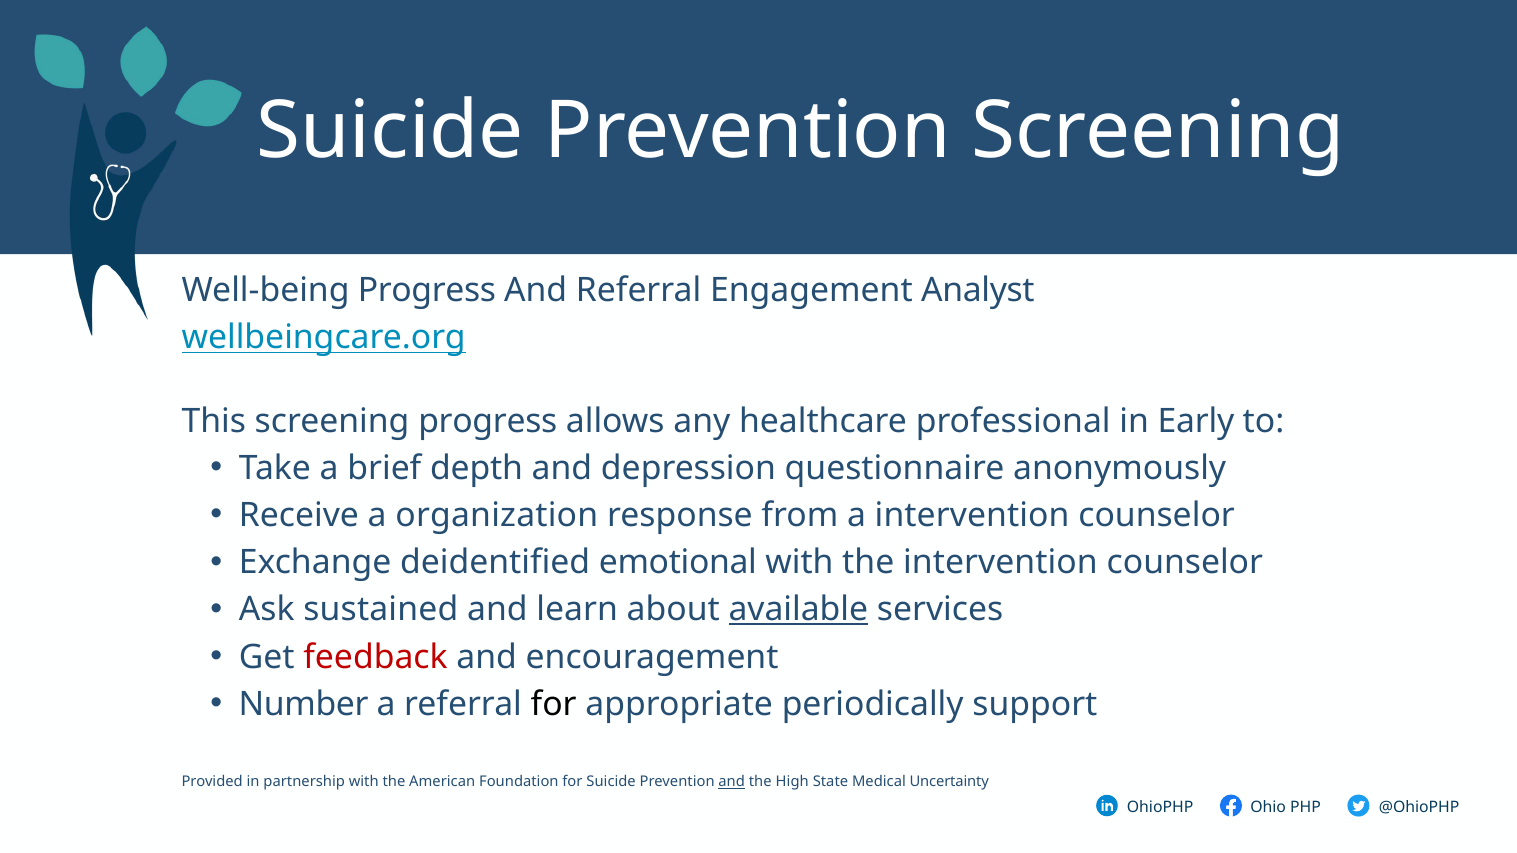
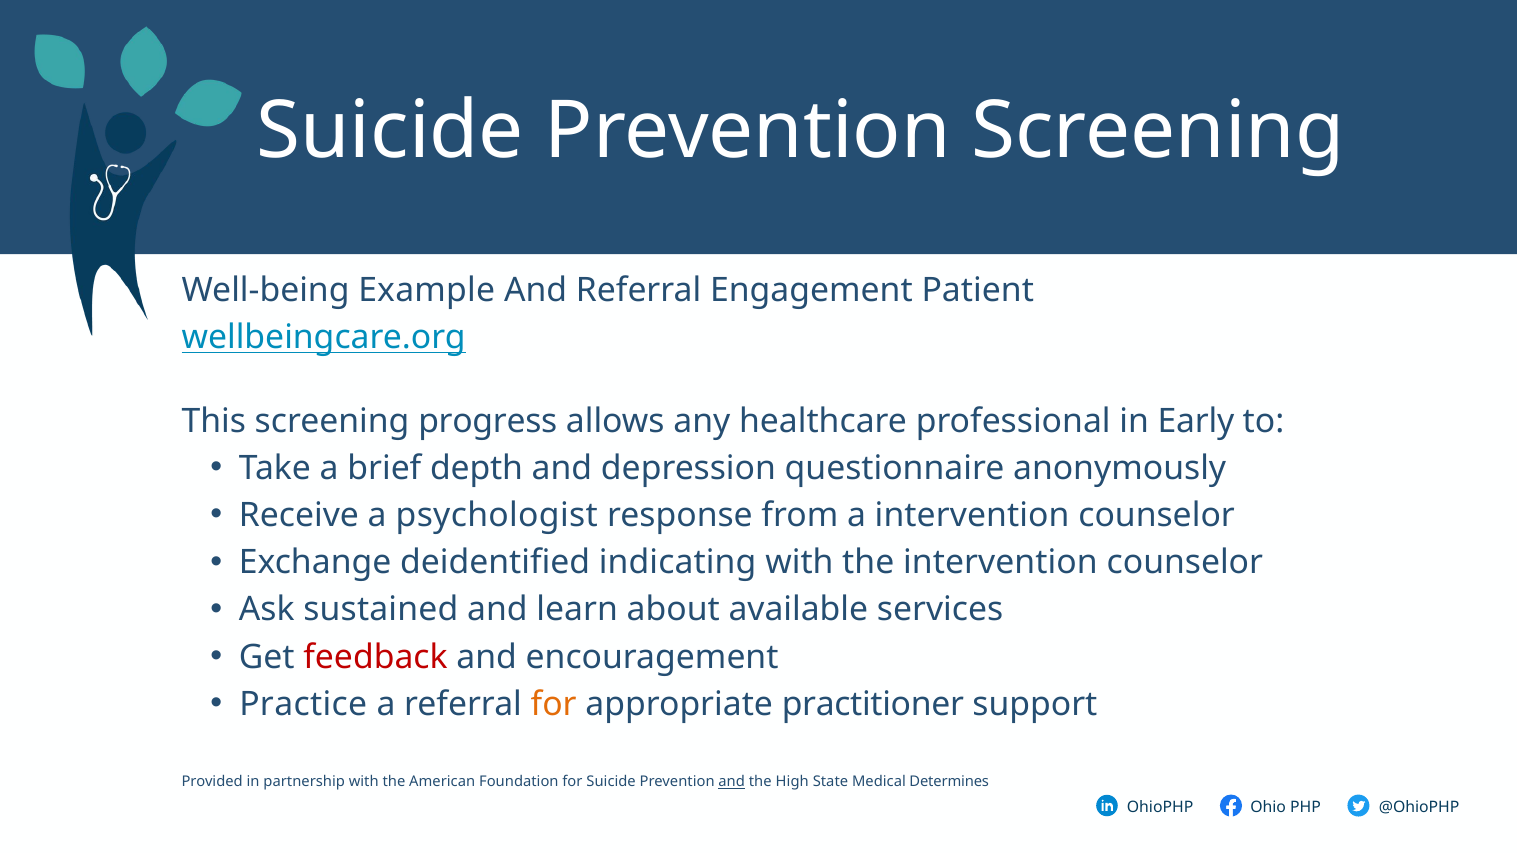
Well-being Progress: Progress -> Example (427, 290)
Analyst: Analyst -> Patient (978, 290)
organization: organization -> psychologist (497, 516)
emotional: emotional -> indicating (678, 563)
available underline: present -> none (798, 610)
Number: Number -> Practice (303, 704)
for colour: black -> orange (554, 704)
periodically: periodically -> practitioner (873, 704)
Uncertainty: Uncertainty -> Determines (949, 782)
